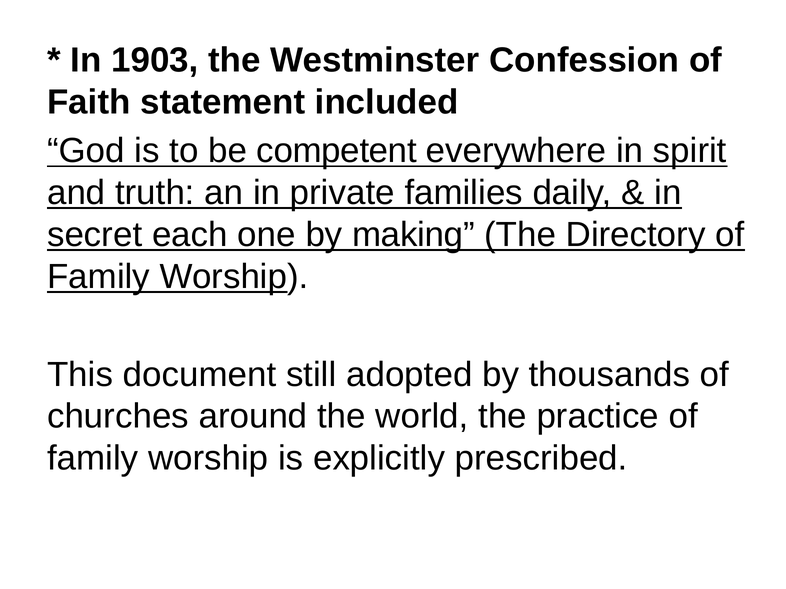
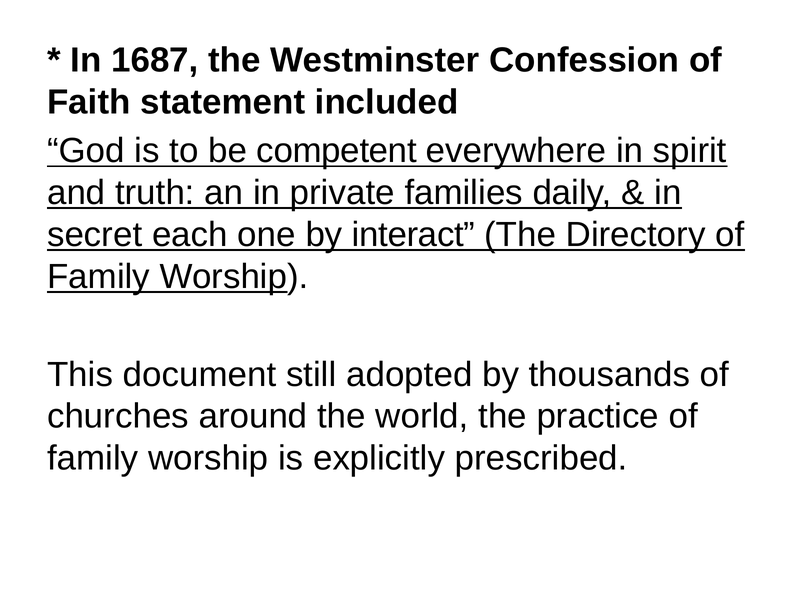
1903: 1903 -> 1687 (155, 60)
making: making -> interact (413, 235)
